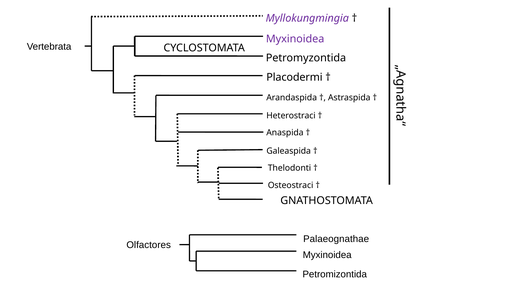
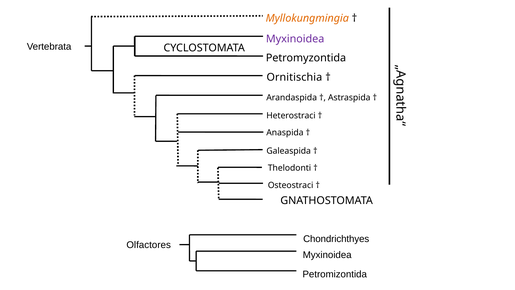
Myllokungmingia colour: purple -> orange (307, 18)
Placodermi: Placodermi -> Ornitischia (294, 77)
Palaeognathae: Palaeognathae -> Chondrichthyes (336, 239)
